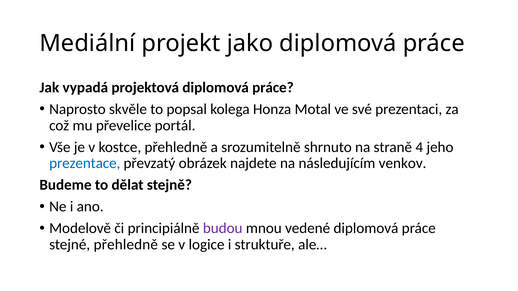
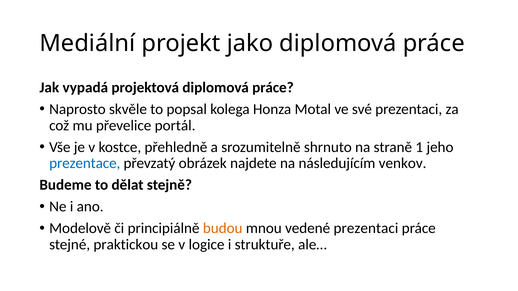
4: 4 -> 1 (419, 147)
budou colour: purple -> orange (223, 229)
vedené diplomová: diplomová -> prezentaci (366, 229)
stejné přehledně: přehledně -> praktickou (126, 245)
